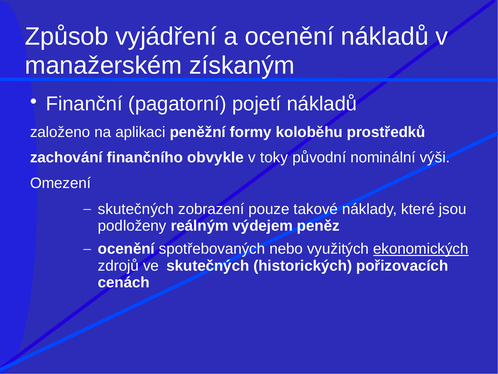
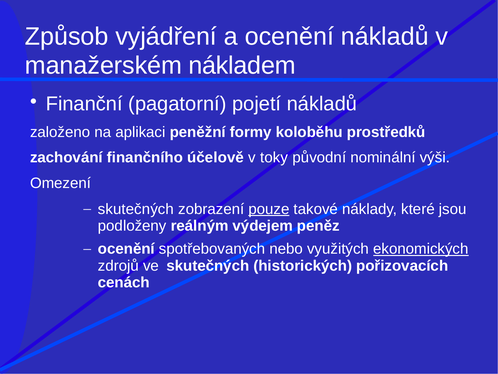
získaným: získaným -> nákladem (242, 65)
obvykle: obvykle -> účelově (216, 157)
pouze underline: none -> present (269, 209)
